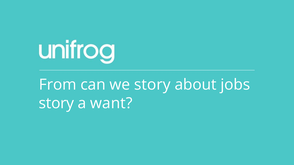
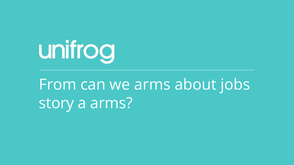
we story: story -> arms (152, 85)
a want: want -> arms (111, 104)
